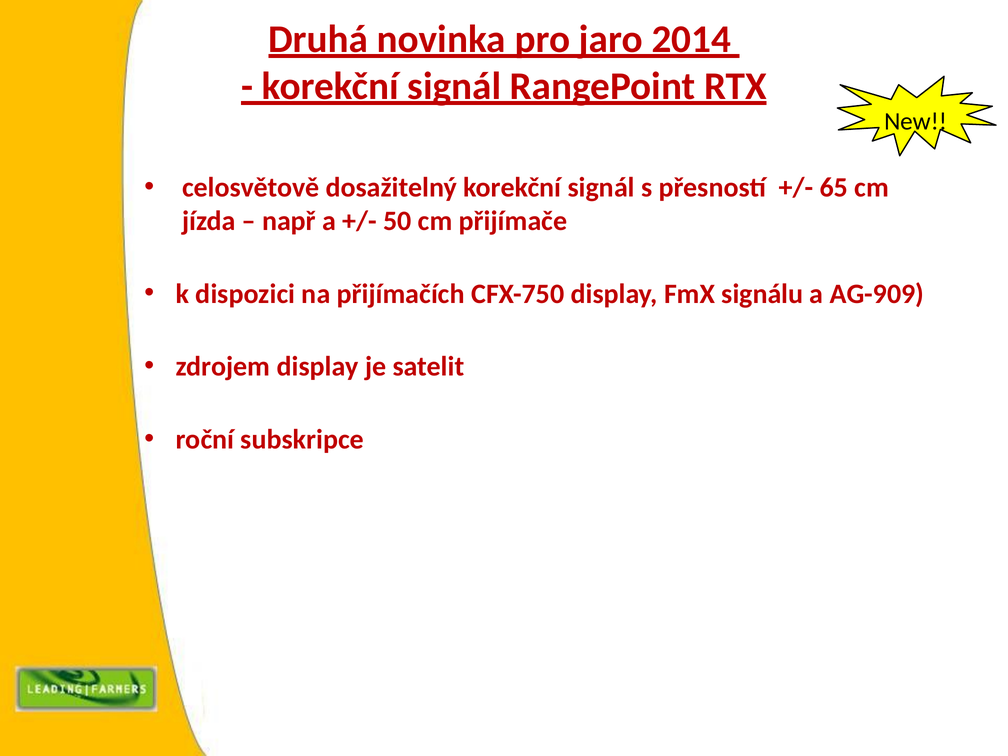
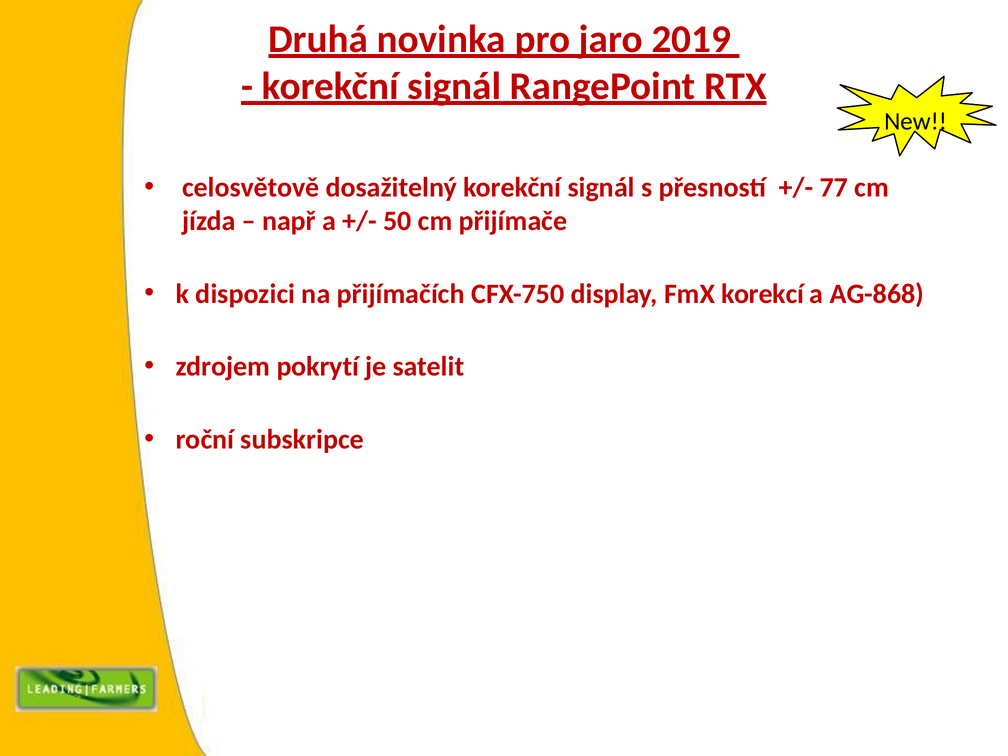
2014: 2014 -> 2019 (691, 39)
65: 65 -> 77 (834, 187)
signálu: signálu -> korekcí (762, 294)
AG-909: AG-909 -> AG-868 (877, 294)
zdrojem display: display -> pokrytí (318, 367)
